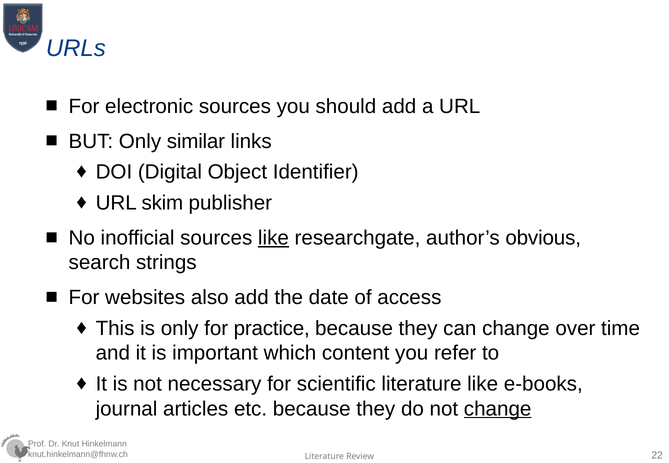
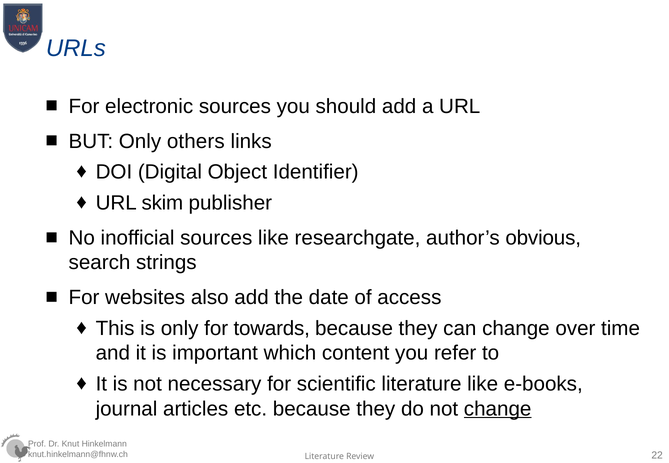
similar: similar -> others (196, 141)
like underline: present -> none (273, 238)
practice: practice -> towards (272, 329)
